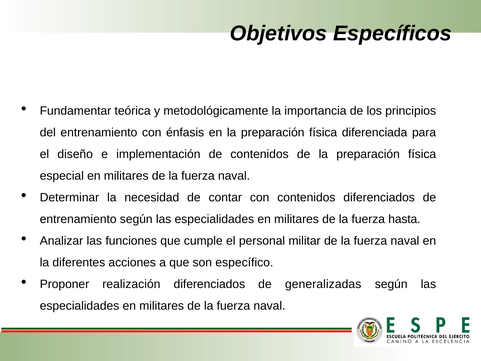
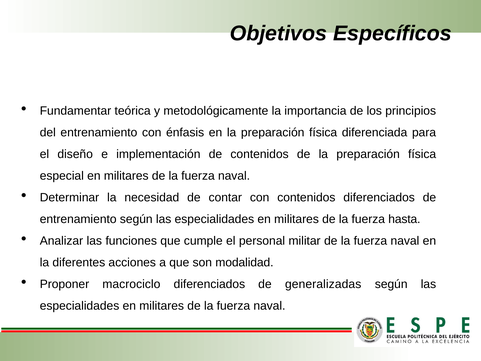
específico: específico -> modalidad (244, 262)
realización: realización -> macrociclo (131, 284)
